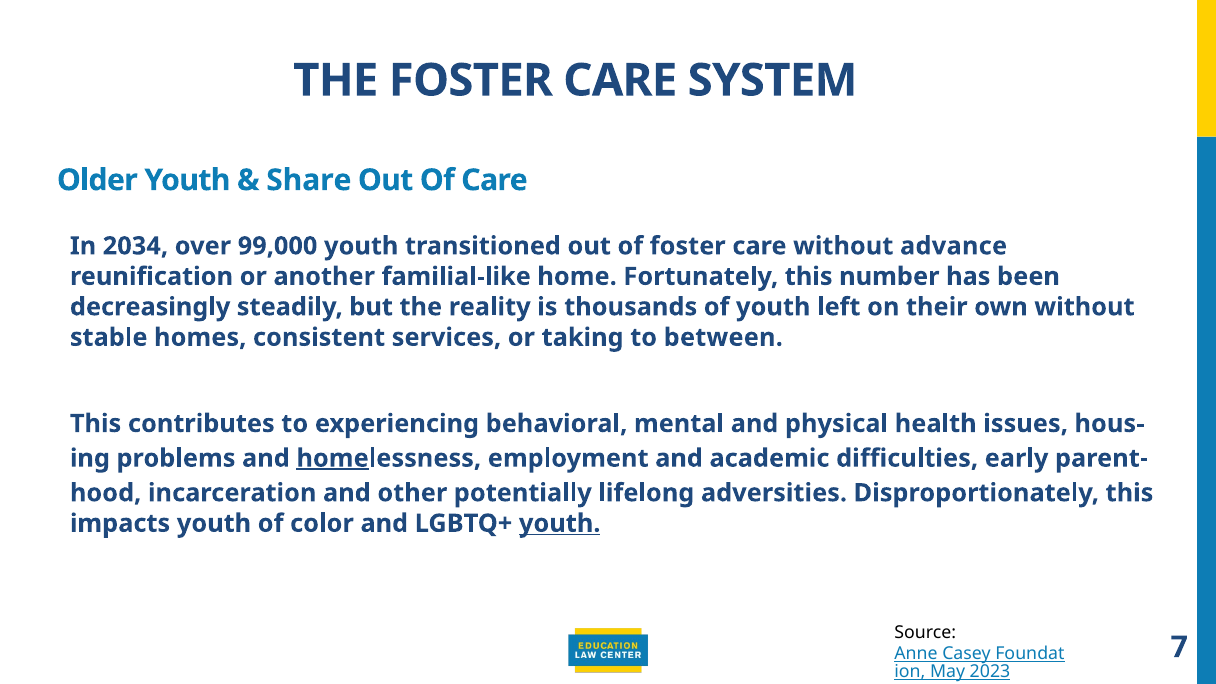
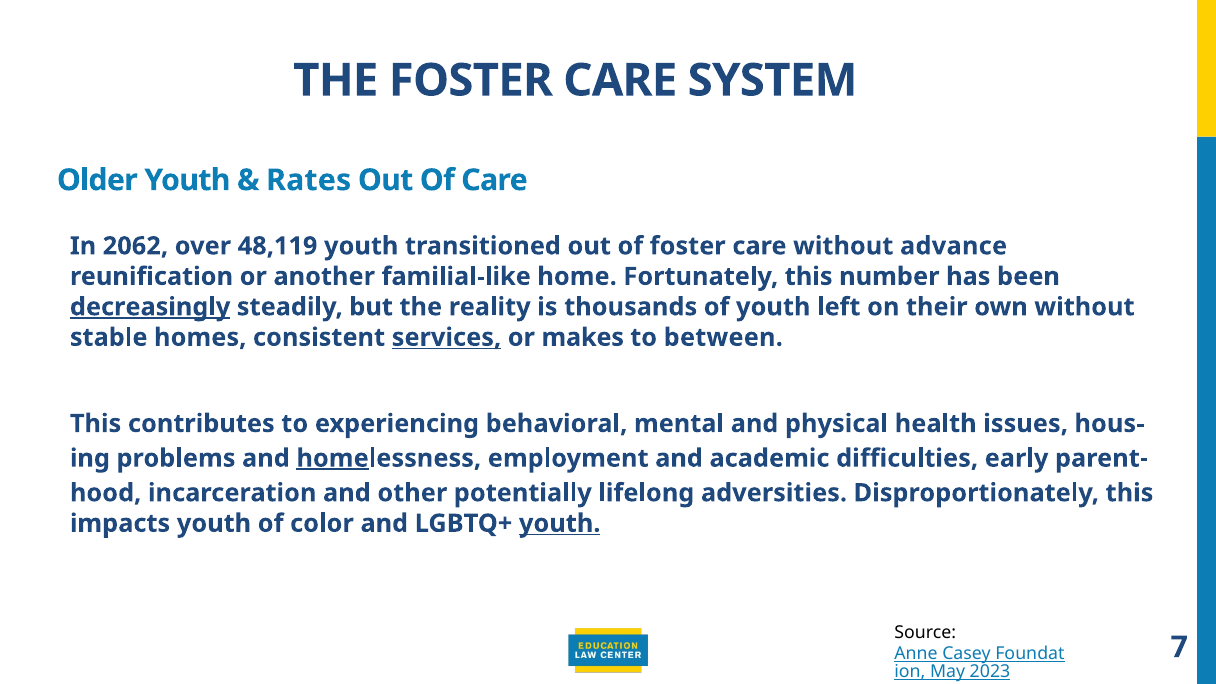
Share: Share -> Rates (309, 180)
2034: 2034 -> 2062 (135, 246)
99,000: 99,000 -> 48,119 (278, 246)
decreasingly underline: none -> present (150, 307)
services underline: none -> present (446, 337)
taking: taking -> makes (583, 337)
